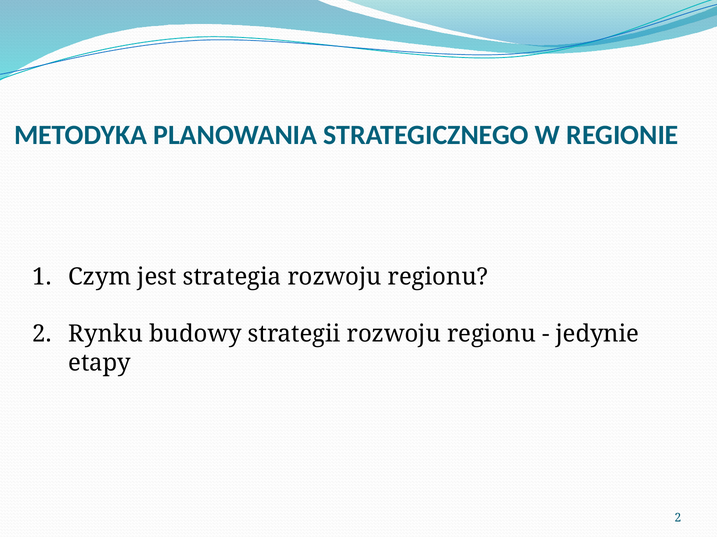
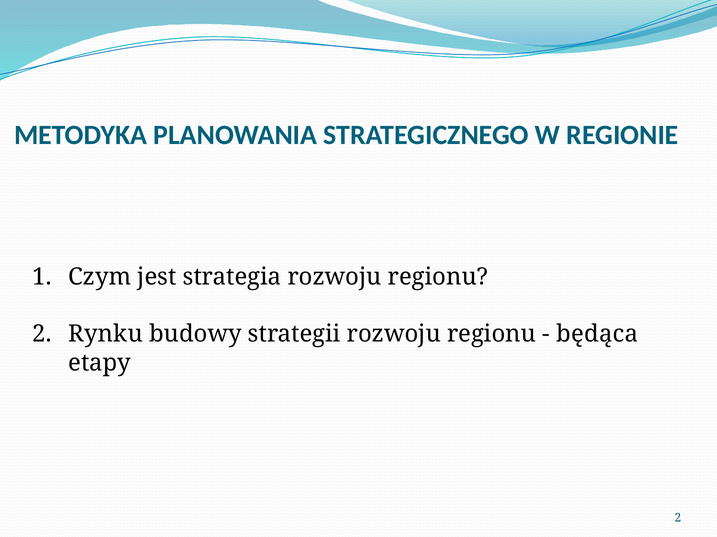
jedynie: jedynie -> będąca (597, 334)
